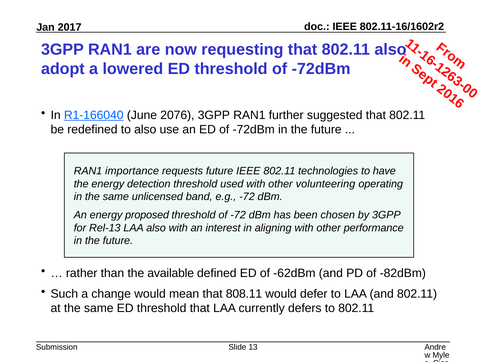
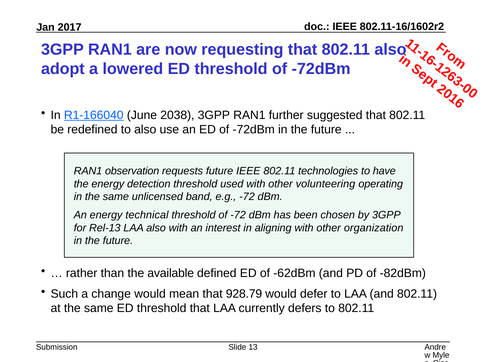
2076: 2076 -> 2038 (177, 115)
importance: importance -> observation (132, 171)
proposed: proposed -> technical (147, 215)
performance: performance -> organization (374, 228)
808.11: 808.11 -> 928.79 (244, 293)
